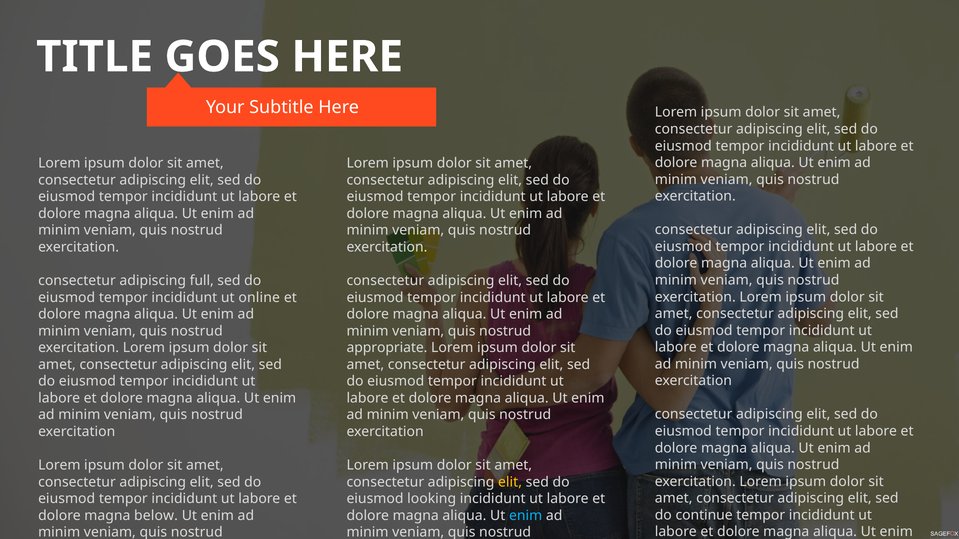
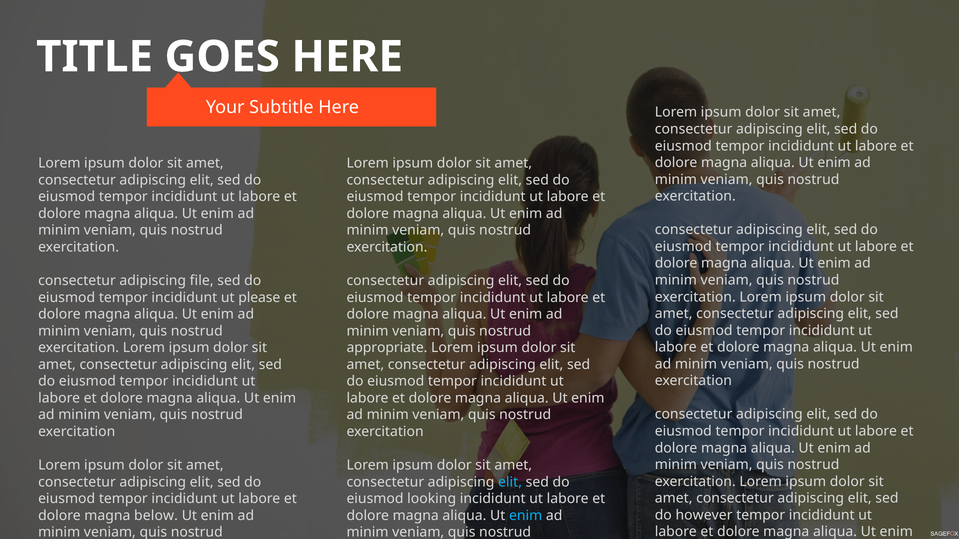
full: full -> file (202, 281)
online: online -> please (259, 298)
elit colour: yellow -> light blue (510, 482)
continue: continue -> however (704, 515)
